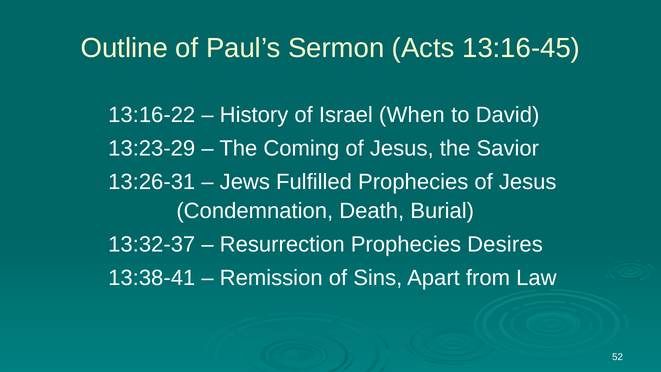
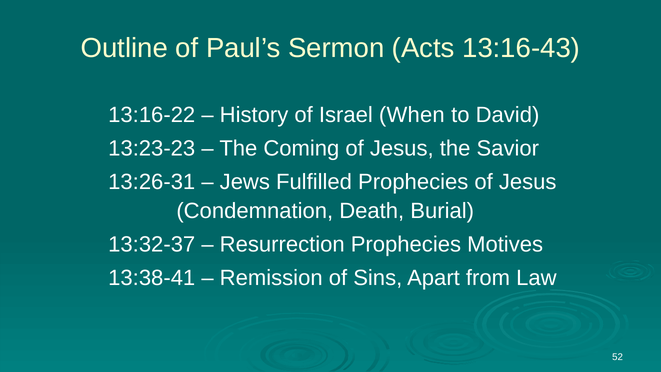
13:16-45: 13:16-45 -> 13:16-43 (521, 48)
13:23-29: 13:23-29 -> 13:23-23 (152, 148)
Desires: Desires -> Motives (505, 244)
